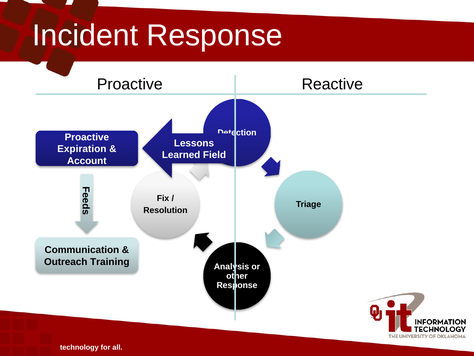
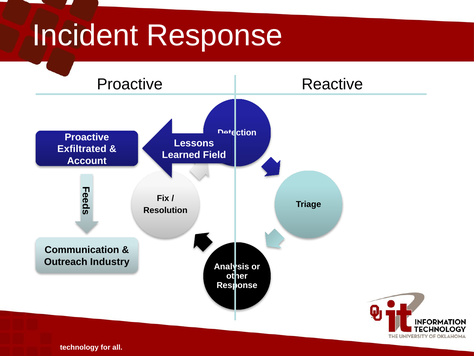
Expiration: Expiration -> Exfiltrated (82, 149)
Training: Training -> Industry (110, 261)
